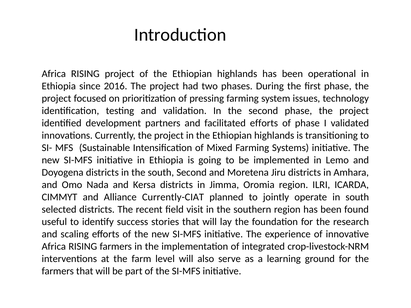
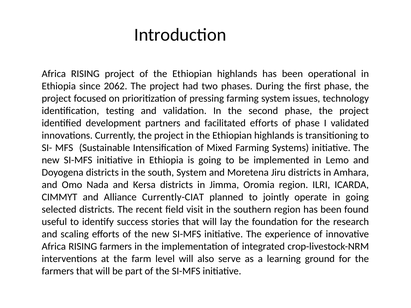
2016: 2016 -> 2062 (116, 86)
south Second: Second -> System (192, 173)
in south: south -> going (357, 197)
